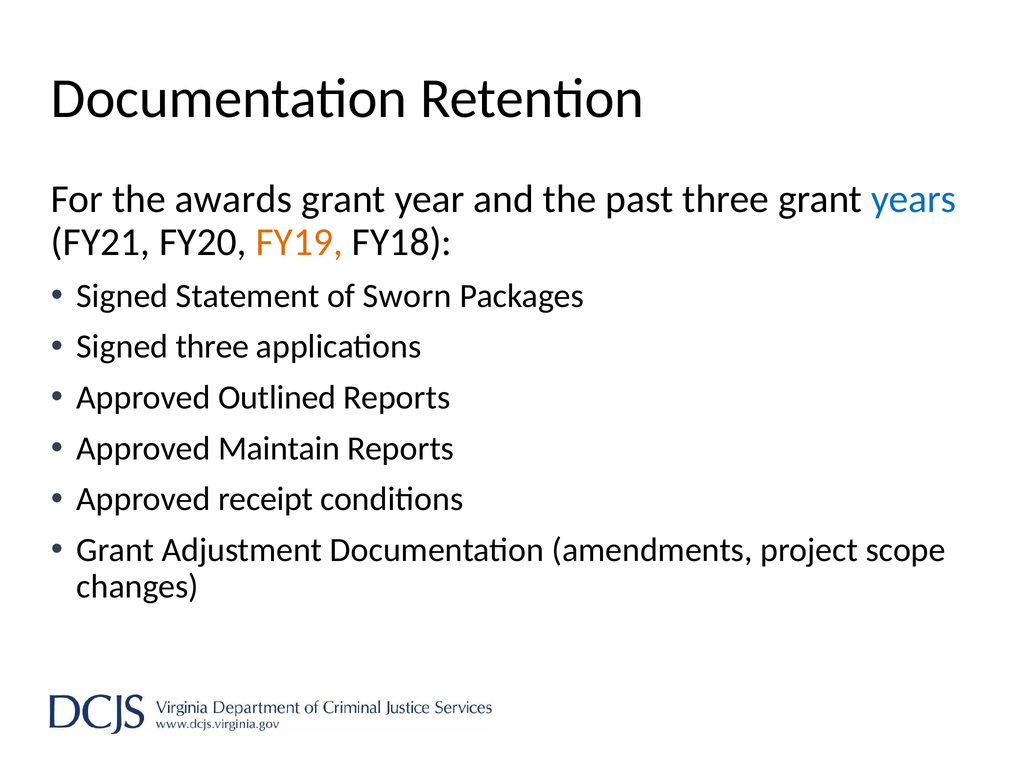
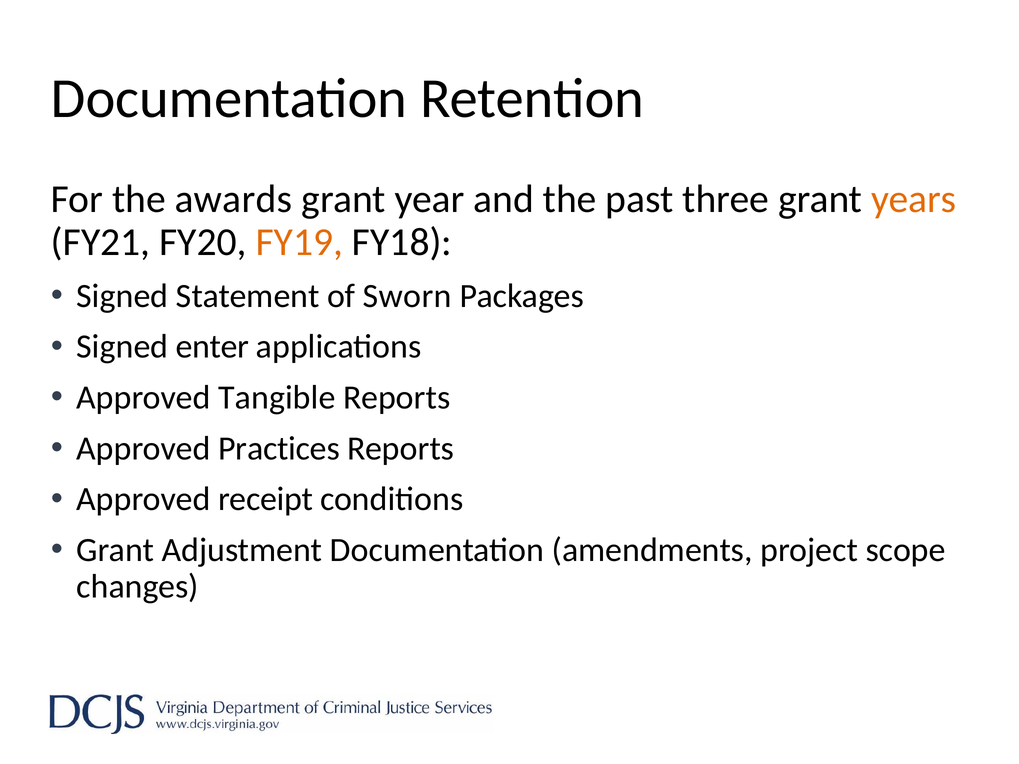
years colour: blue -> orange (914, 199)
Signed three: three -> enter (212, 347)
Outlined: Outlined -> Tangible (277, 398)
Maintain: Maintain -> Practices (279, 449)
